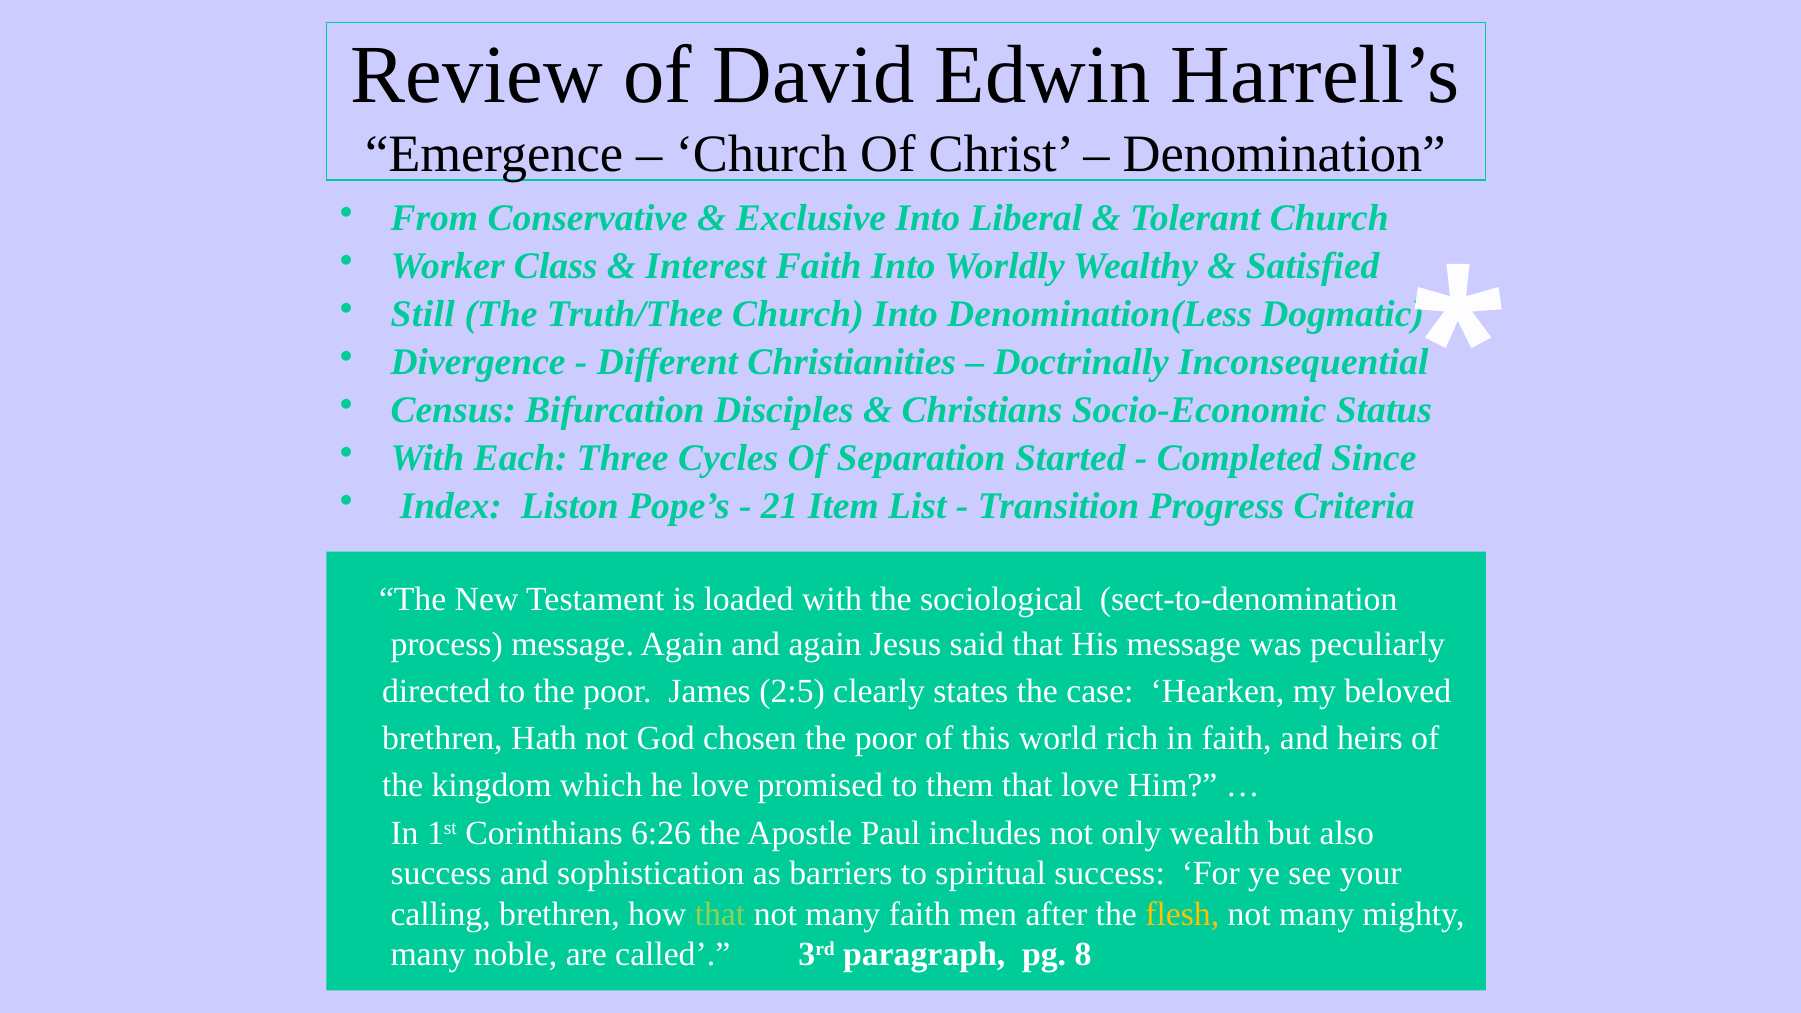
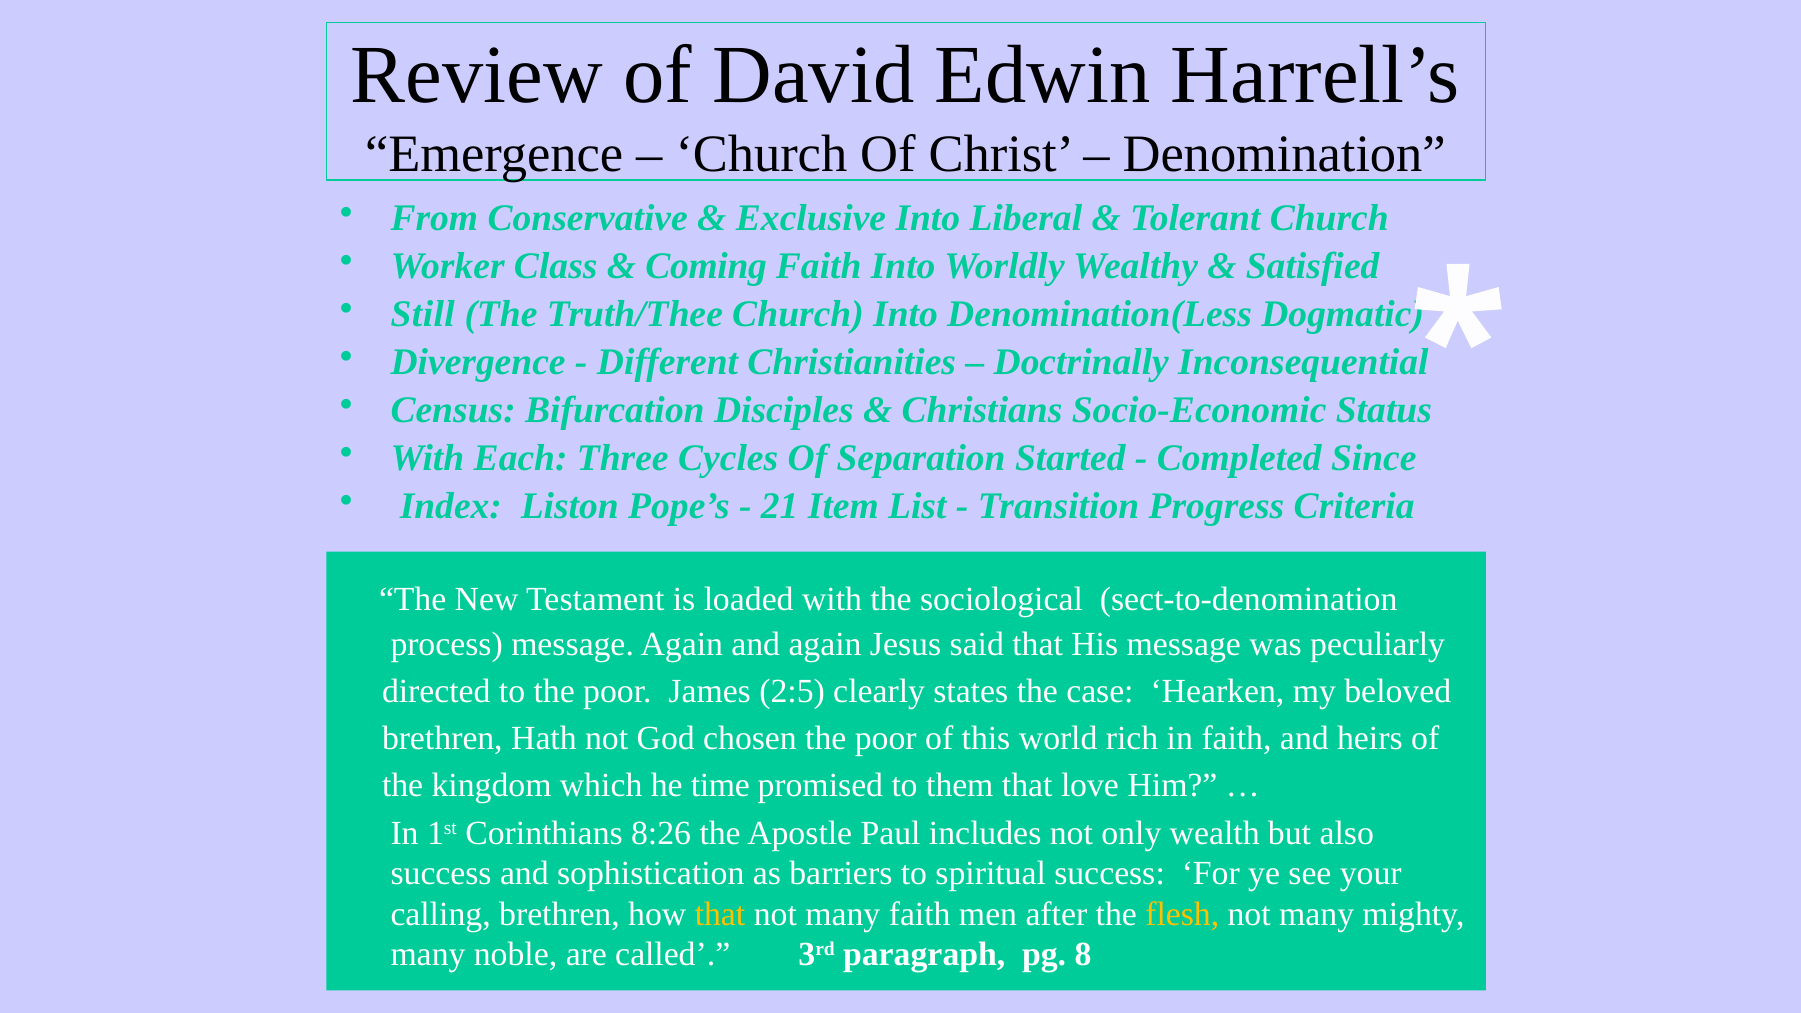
Interest: Interest -> Coming (706, 266)
he love: love -> time (720, 786)
6:26: 6:26 -> 8:26 (661, 833)
that colour: light green -> yellow (720, 914)
